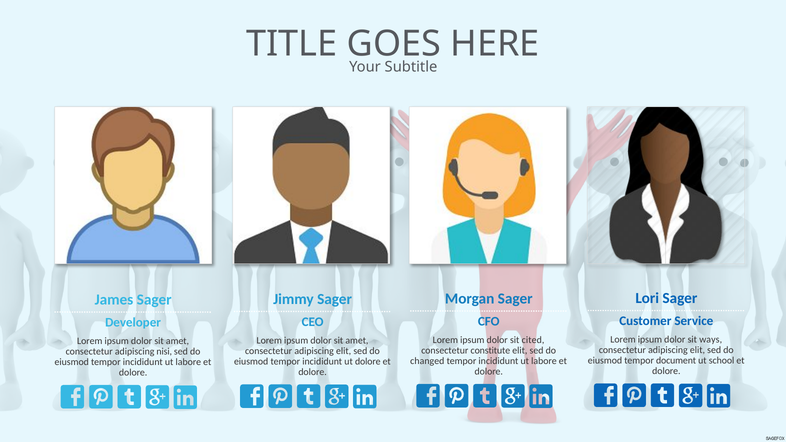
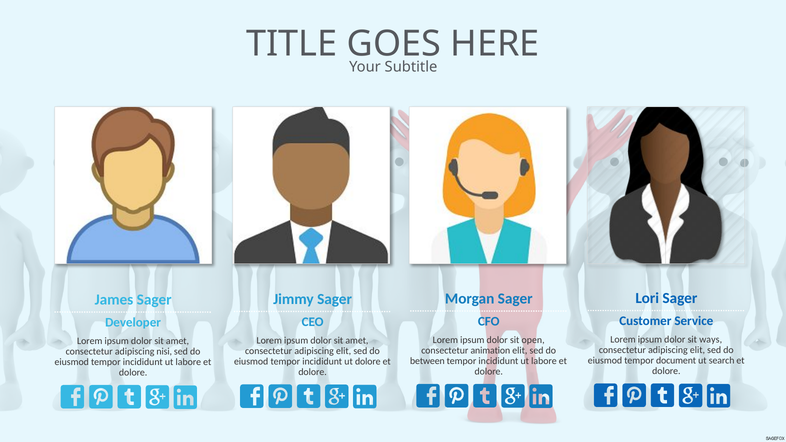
cited: cited -> open (533, 340)
constitute: constitute -> animation (490, 351)
school: school -> search (722, 361)
changed: changed -> between (427, 361)
